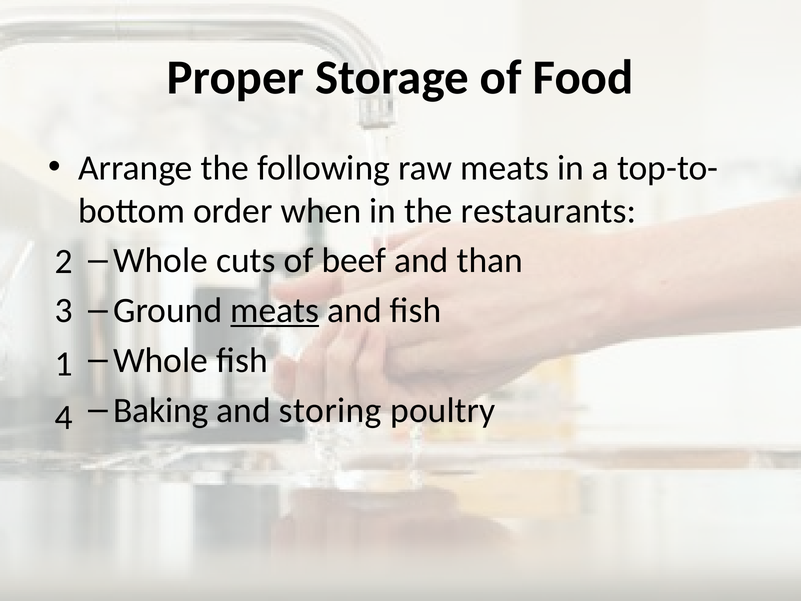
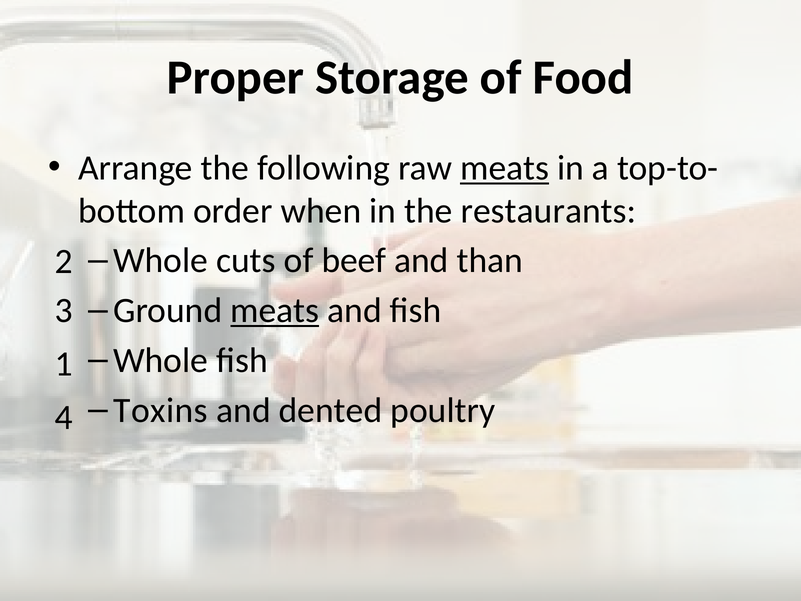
meats underline: none -> present (505, 168)
Baking: Baking -> Toxins (160, 410)
storing: storing -> dented (330, 410)
